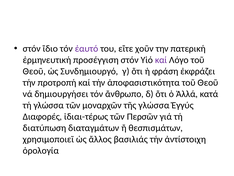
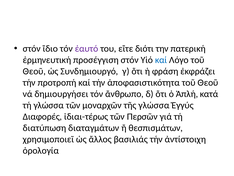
χοῦν: χοῦν -> διότι (144, 48)
καί colour: purple -> blue (161, 60)
Ἀλλά: Ἀλλά -> Ἁπλή (187, 94)
